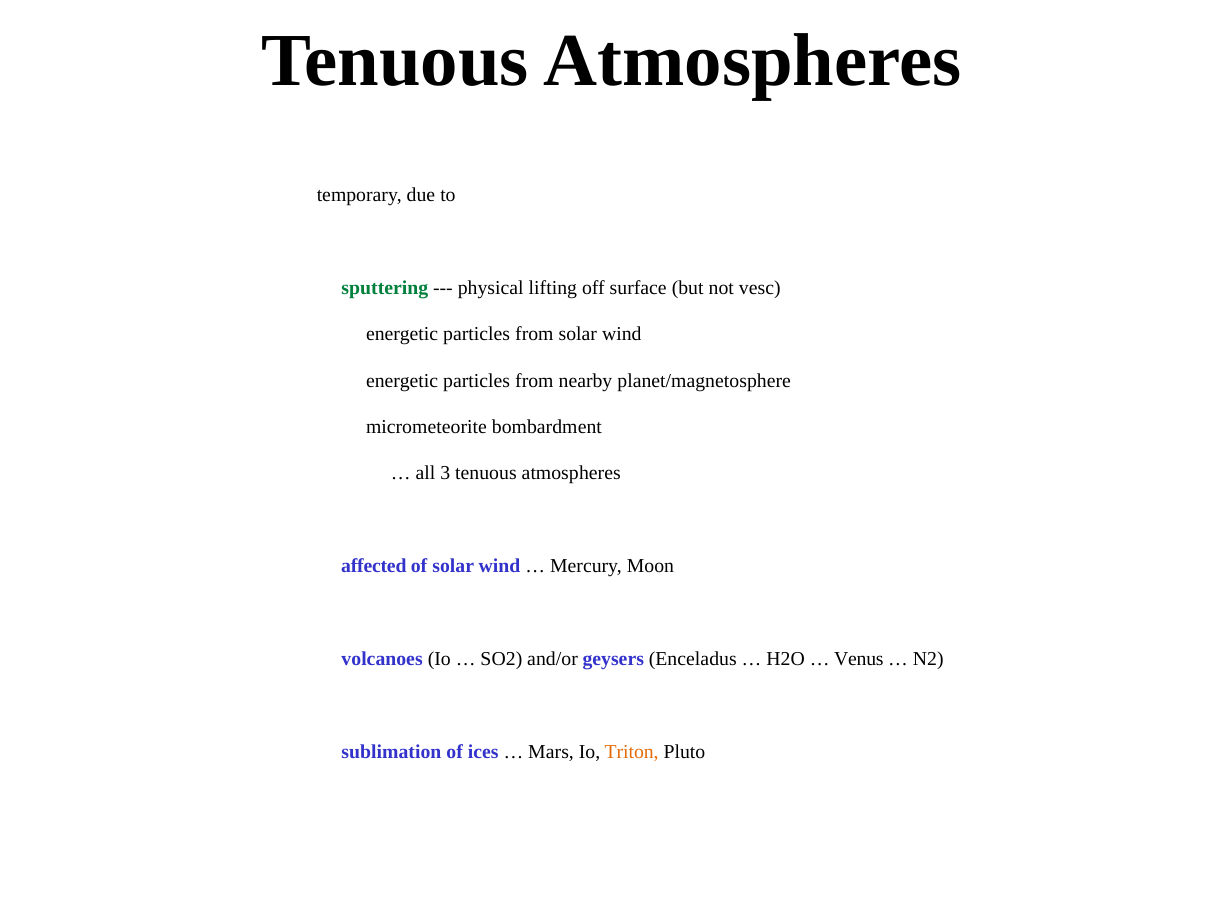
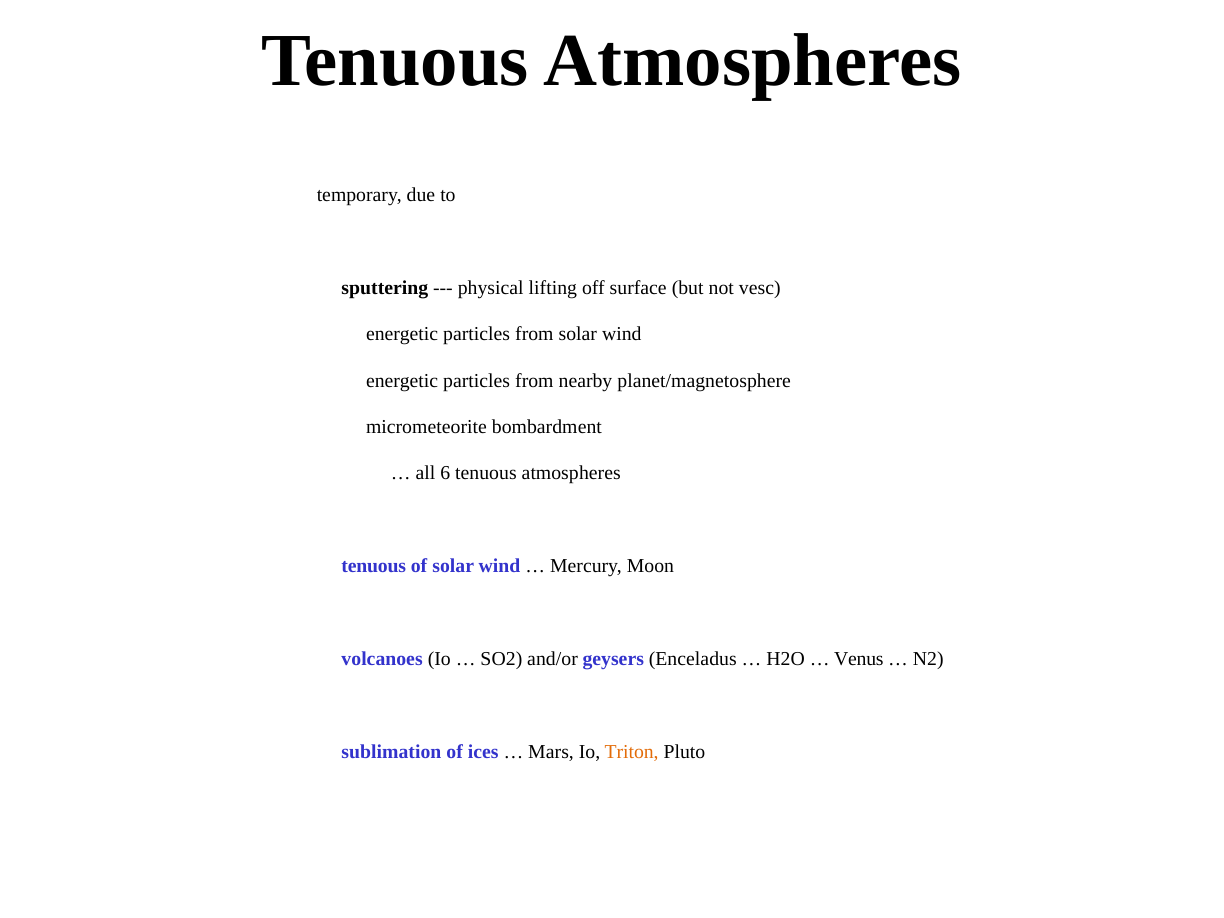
sputtering colour: green -> black (385, 288)
3: 3 -> 6 (445, 473)
affected: affected -> tenuous (374, 566)
